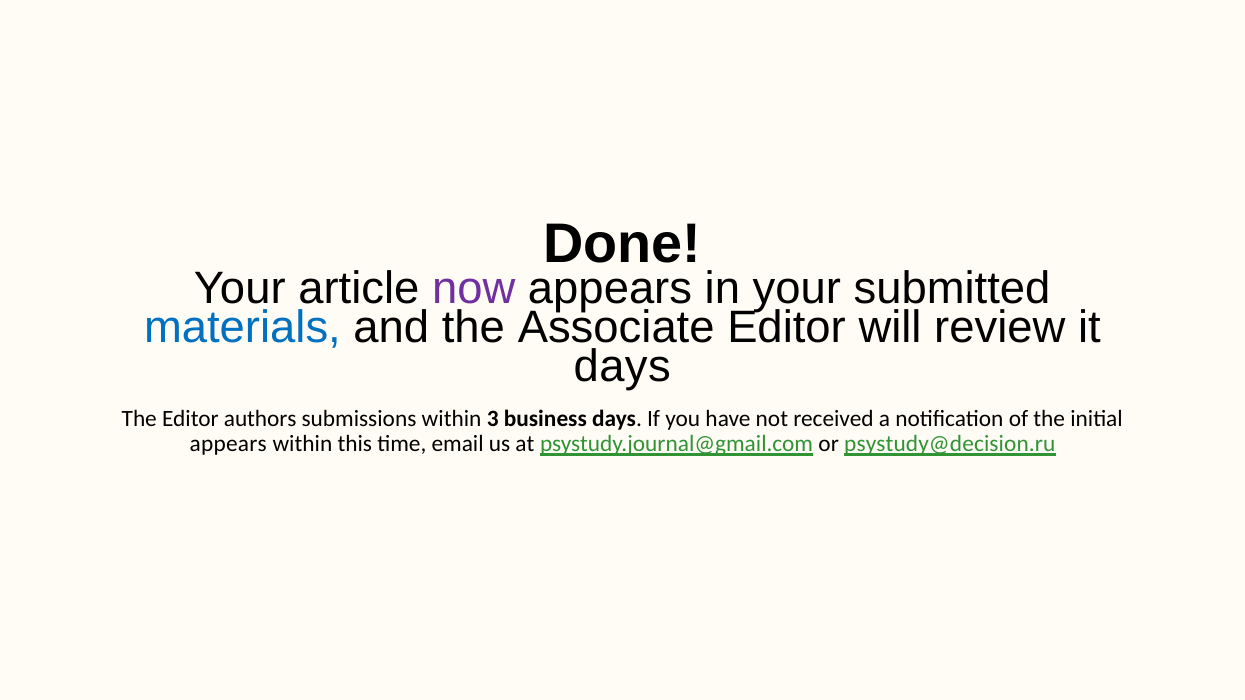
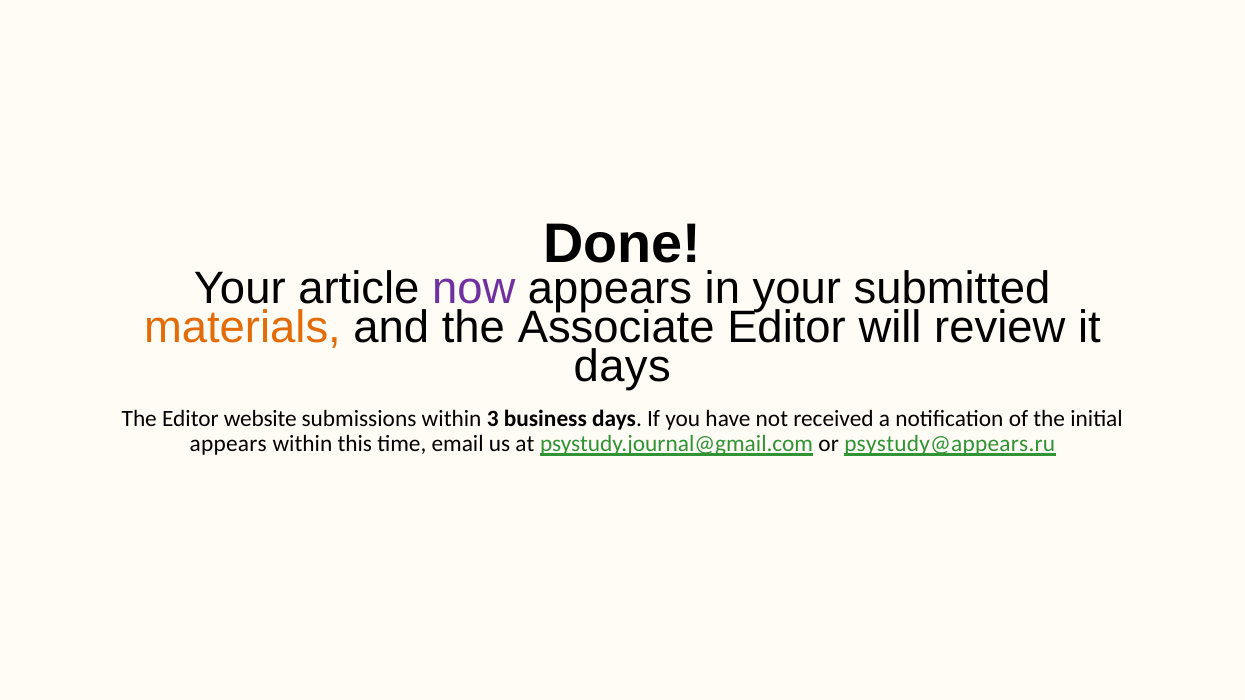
materials colour: blue -> orange (242, 328)
authors: authors -> website (260, 419)
psystudy@decision.ru: psystudy@decision.ru -> psystudy@appears.ru (950, 444)
